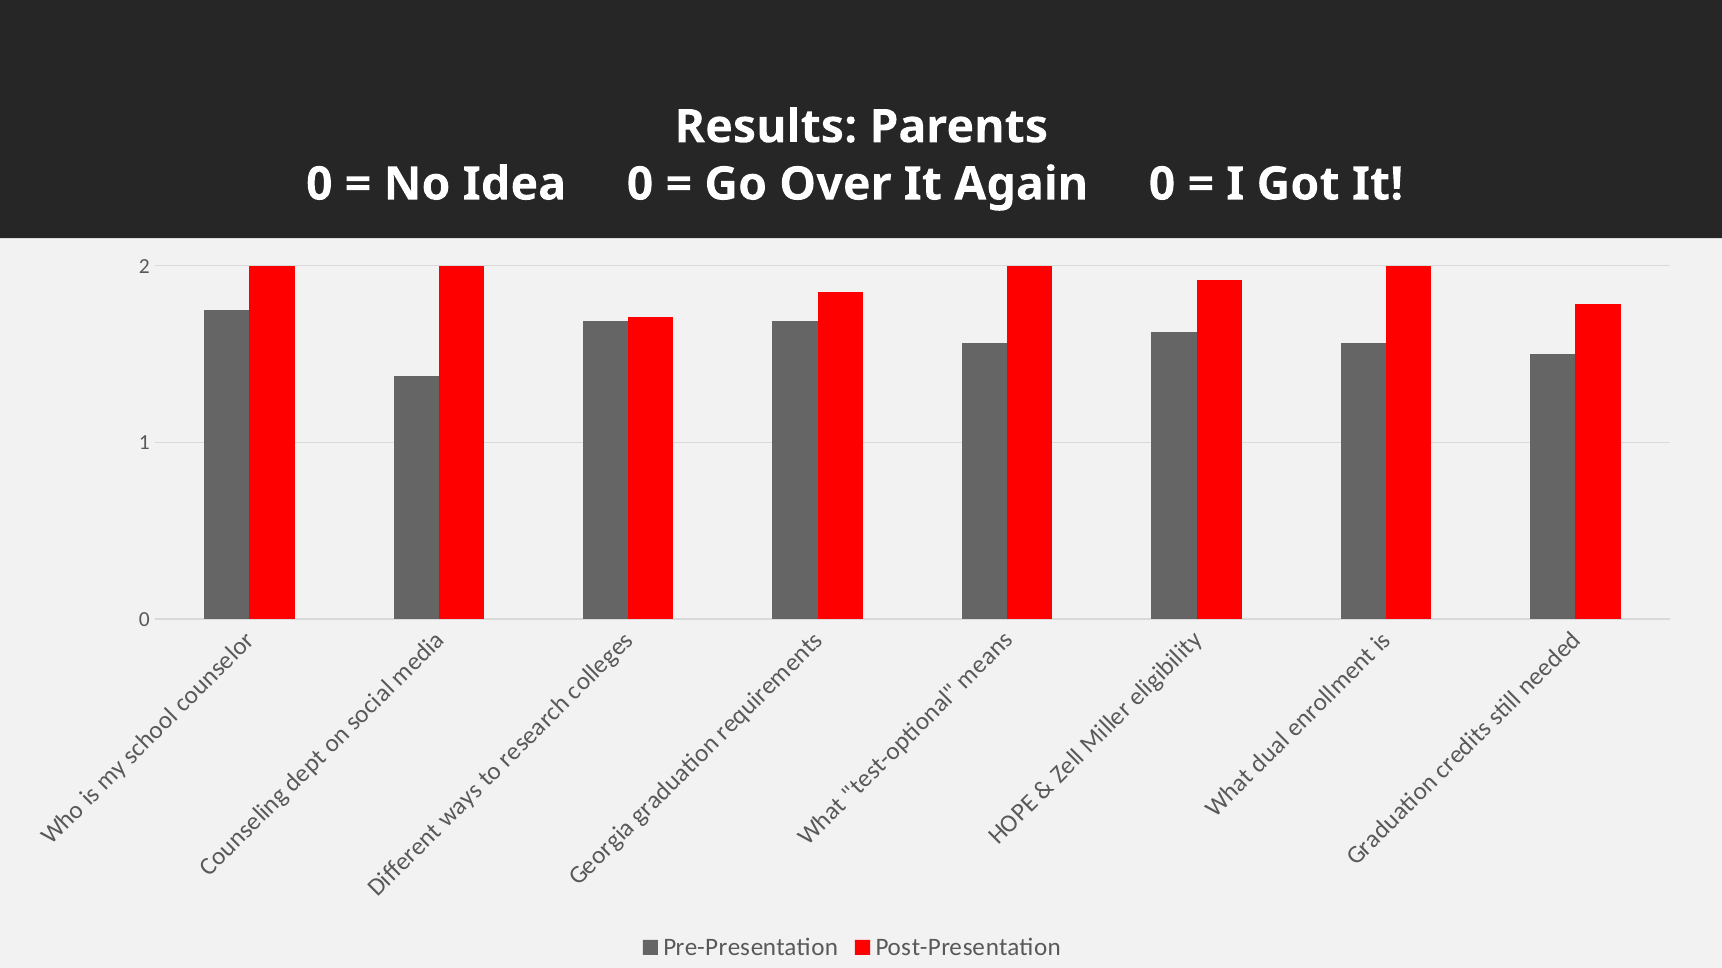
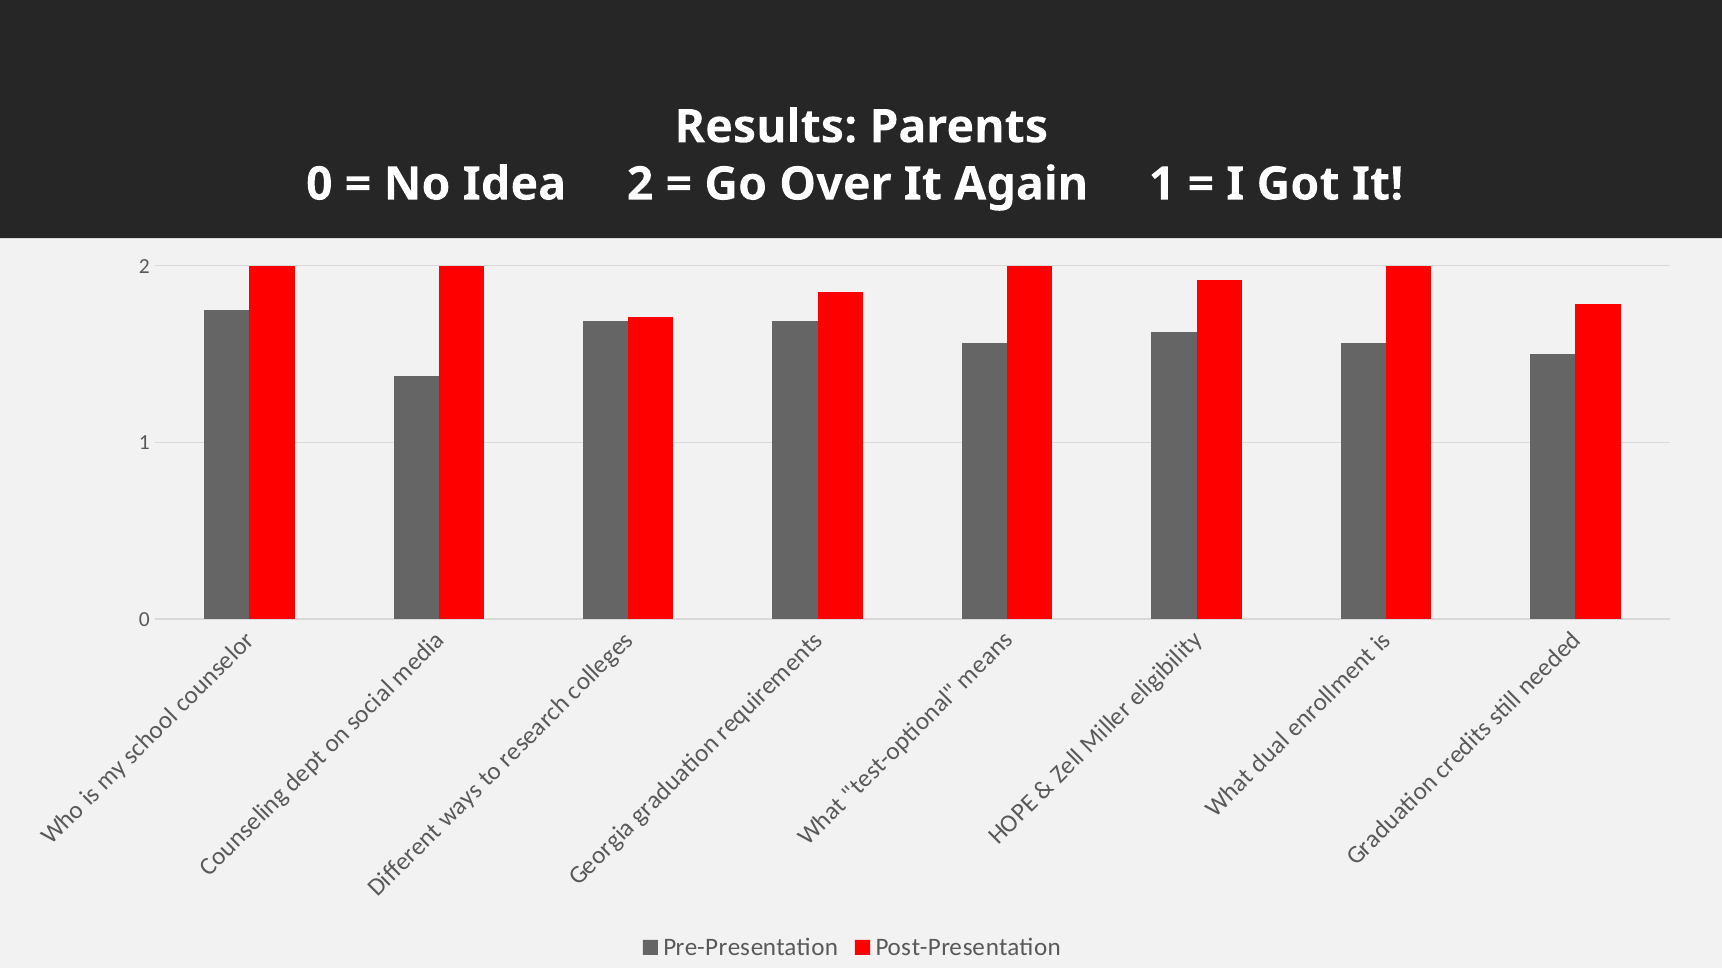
Idea 0: 0 -> 2 (640, 184)
Again 0: 0 -> 1 (1162, 184)
